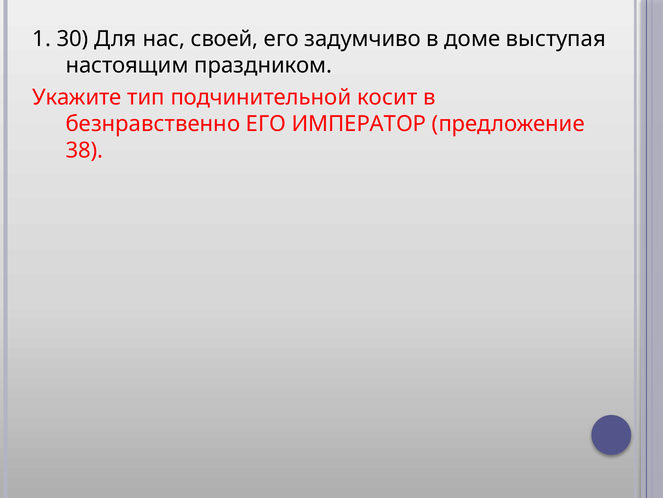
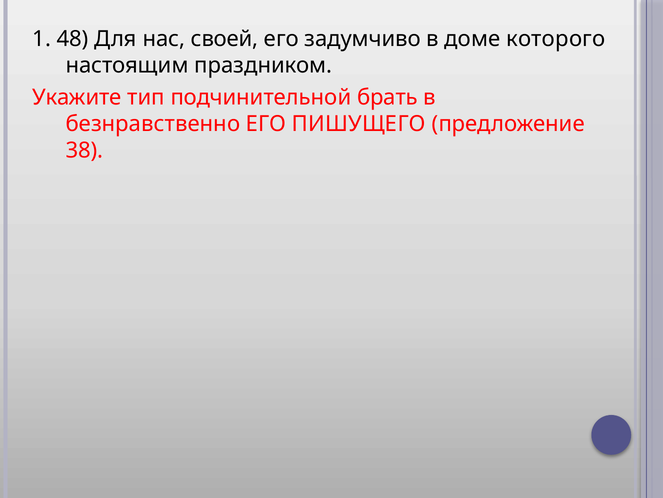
30: 30 -> 48 (73, 39)
выступая: выступая -> которого (556, 39)
косит: косит -> брать (387, 97)
ИМПЕРАТОР: ИМПЕРАТОР -> ПИШУЩЕГО (359, 124)
